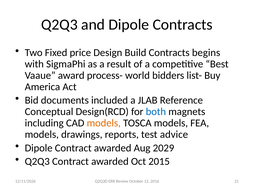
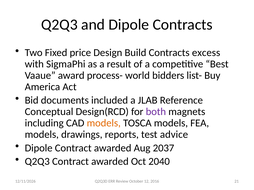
begins: begins -> excess (206, 53)
both colour: blue -> purple (156, 112)
2029: 2029 -> 2037 (164, 148)
2015: 2015 -> 2040 (159, 162)
